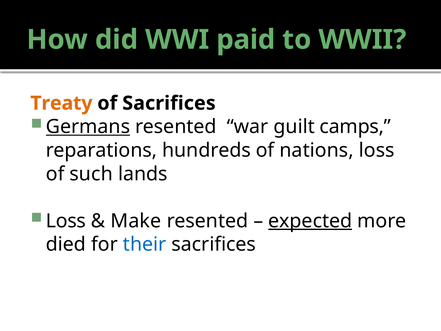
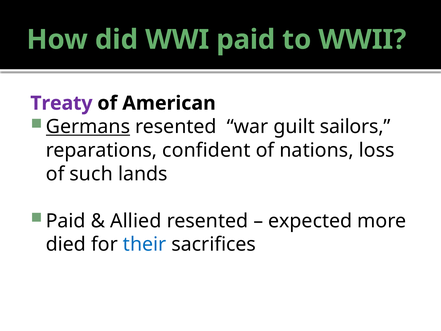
Treaty colour: orange -> purple (61, 103)
of Sacrifices: Sacrifices -> American (169, 103)
camps: camps -> sailors (355, 127)
hundreds: hundreds -> confident (206, 150)
Loss: Loss -> Paid (66, 221)
Make: Make -> Allied (136, 221)
expected underline: present -> none (310, 221)
